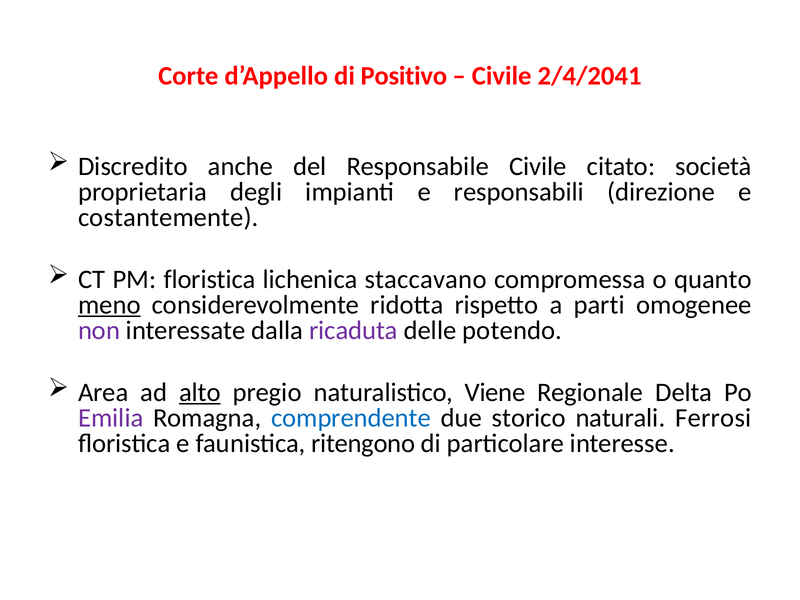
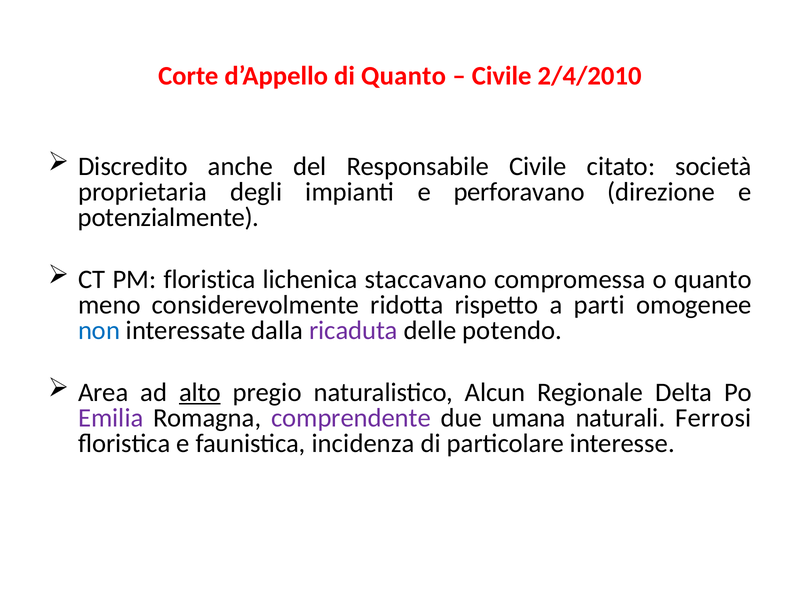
di Positivo: Positivo -> Quanto (404, 76)
2/4/2041: 2/4/2041 -> 2/4/2010 (590, 76)
responsabili: responsabili -> perforavano (519, 192)
costantemente: costantemente -> potenzialmente (169, 218)
meno underline: present -> none (109, 305)
non colour: purple -> blue (99, 331)
Viene: Viene -> Alcun (495, 392)
comprendente colour: blue -> purple (351, 418)
storico: storico -> umana (529, 418)
ritengono: ritengono -> incidenza (363, 444)
